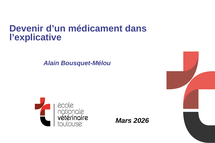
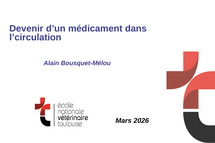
l’explicative: l’explicative -> l’circulation (35, 38)
